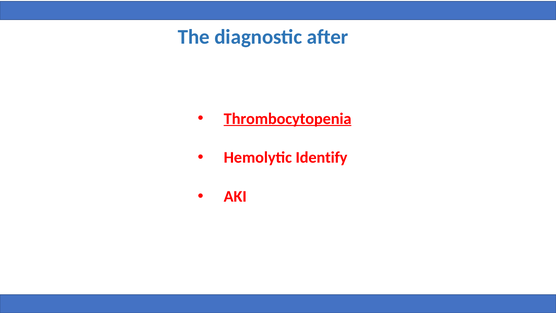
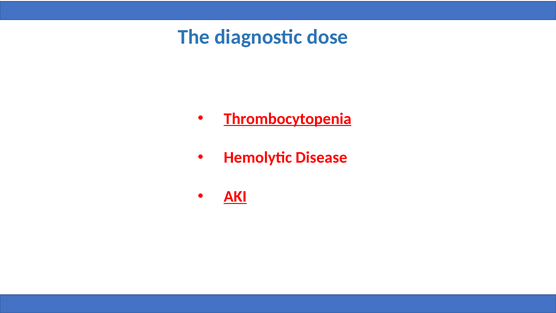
after: after -> dose (328, 37)
Identify: Identify -> Disease (321, 158)
AKI underline: none -> present (235, 196)
